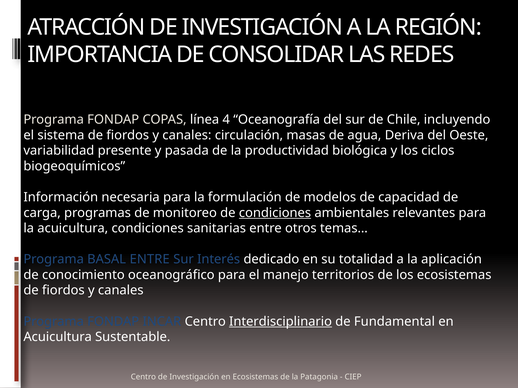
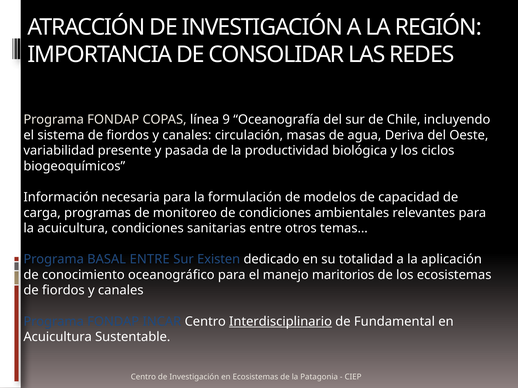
4: 4 -> 9 (226, 120)
condiciones underline: present -> none (275, 213)
Interés: Interés -> Existen (219, 260)
territorios: territorios -> maritorios (343, 275)
